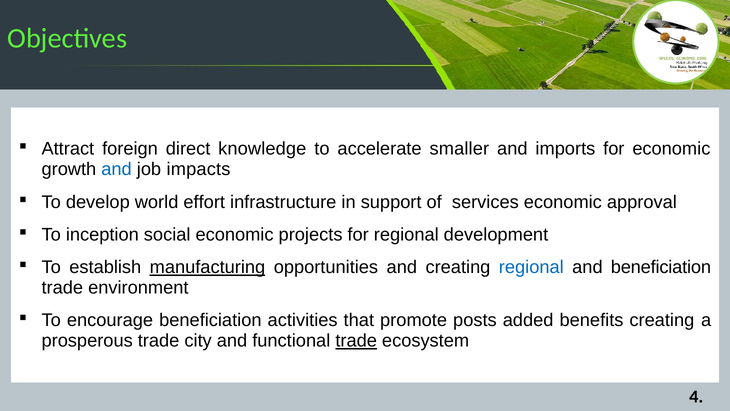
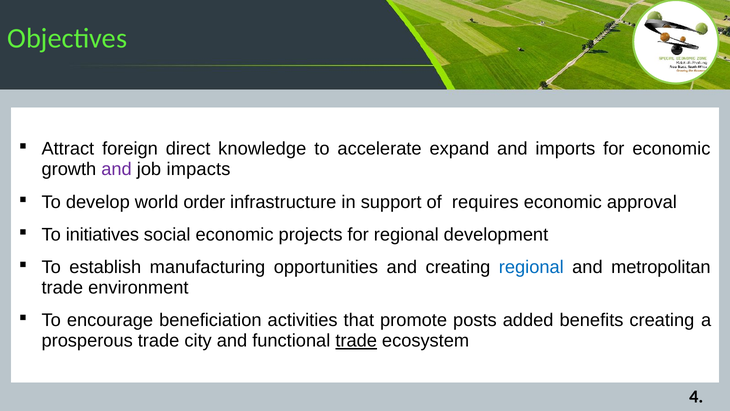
smaller: smaller -> expand (459, 149)
and colour: blue -> purple (117, 169)
effort: effort -> order (204, 202)
services: services -> requires (485, 202)
inception: inception -> initiatives (102, 235)
manufacturing underline: present -> none (207, 267)
and beneficiation: beneficiation -> metropolitan (661, 267)
